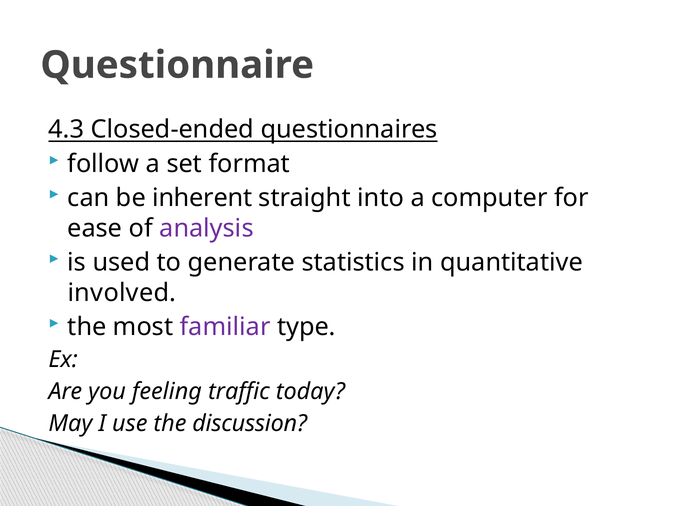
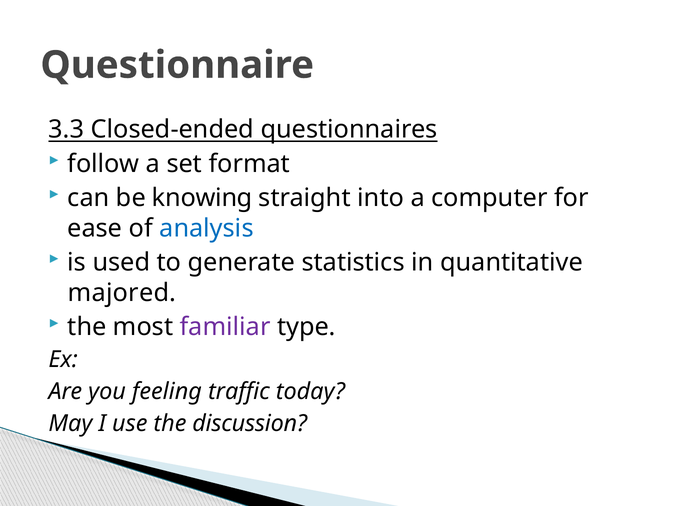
4.3: 4.3 -> 3.3 (66, 130)
inherent: inherent -> knowing (202, 198)
analysis colour: purple -> blue (207, 228)
involved: involved -> majored (122, 293)
